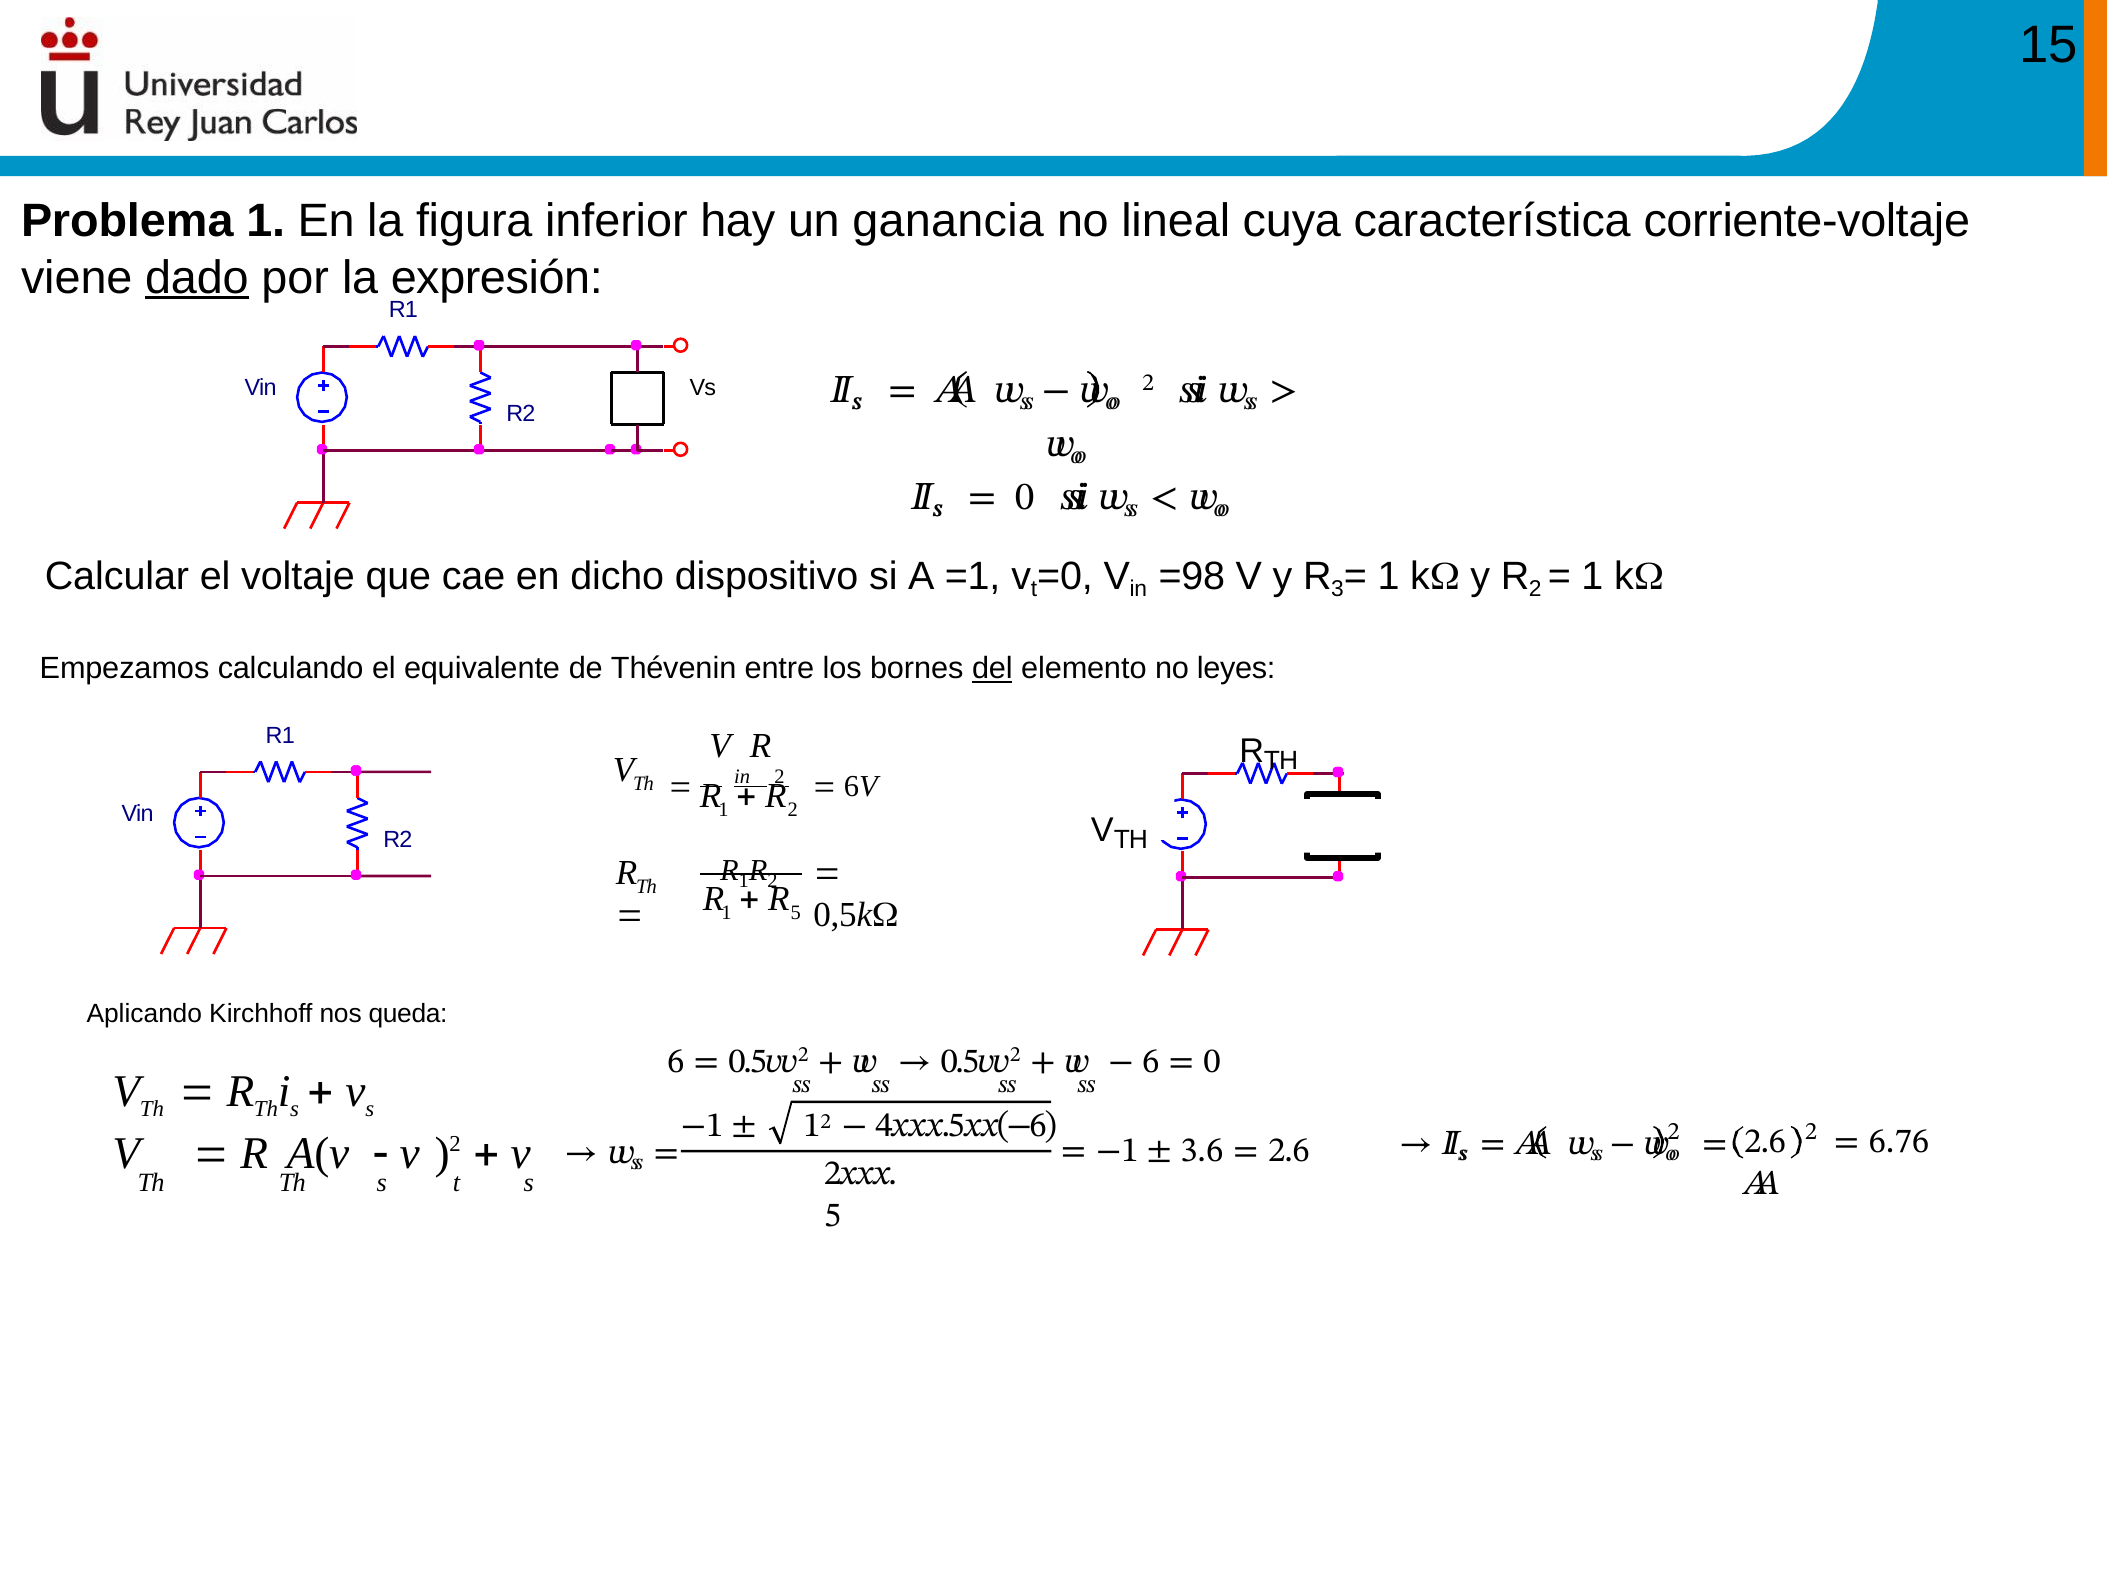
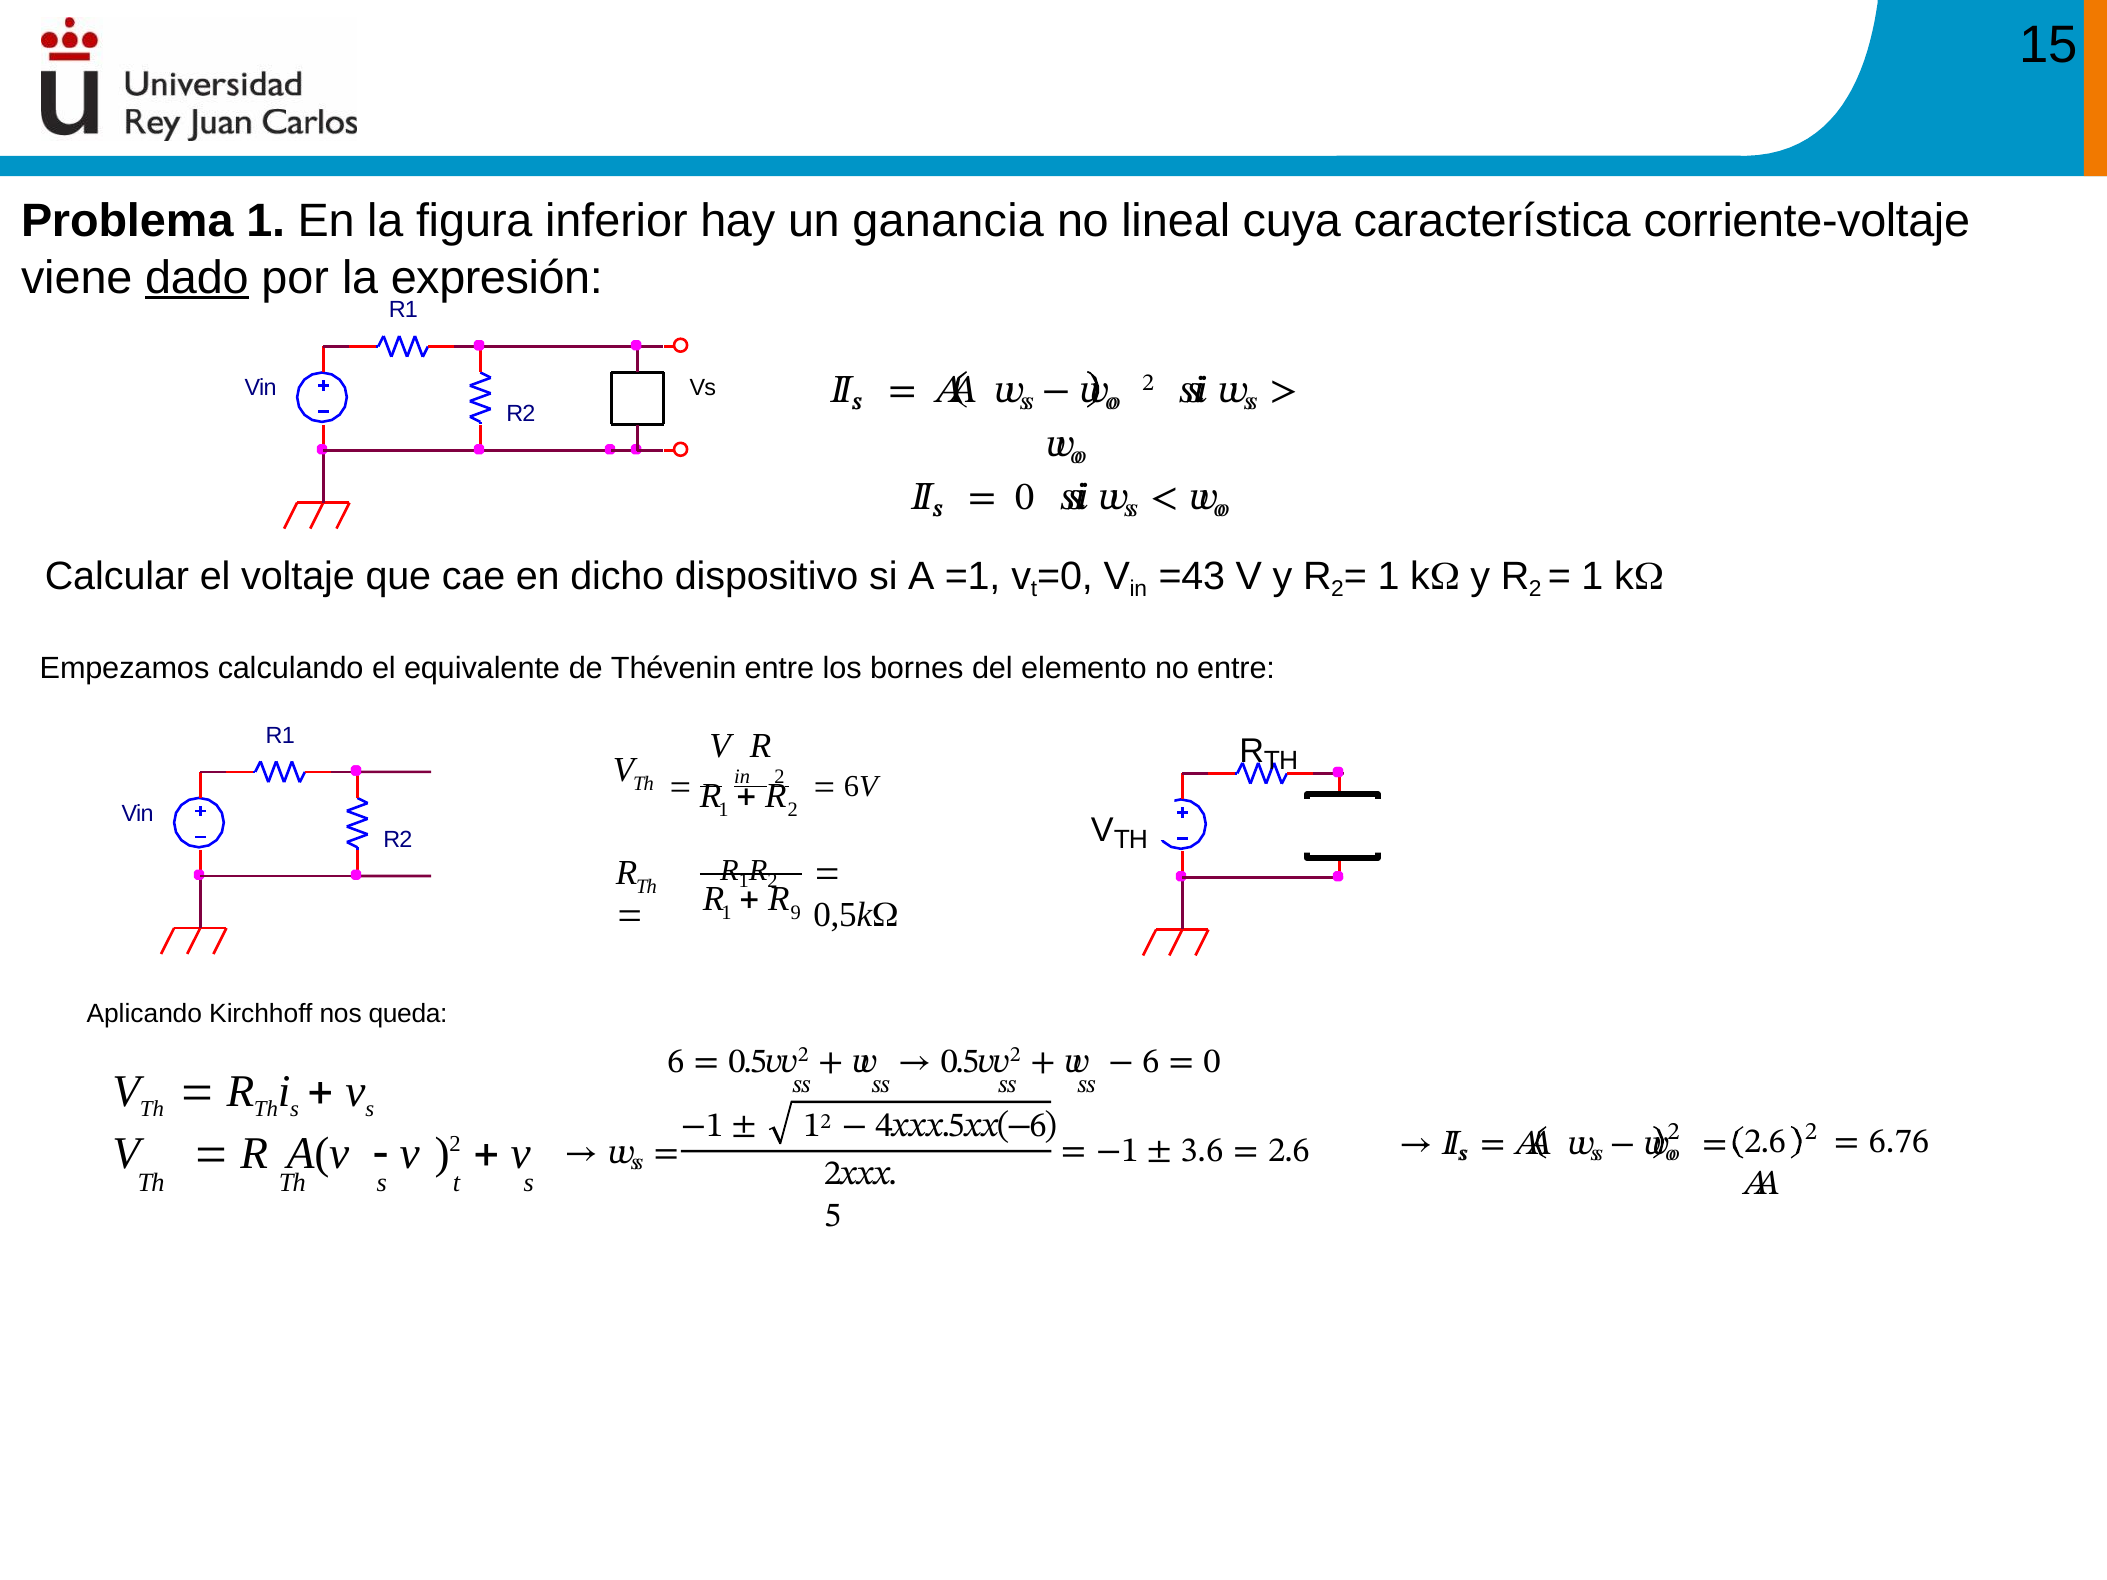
=98: =98 -> =43 (1192, 576)
V y R 3: 3 -> 2 (1338, 589)
del underline: present -> none (992, 669)
no leyes: leyes -> entre (1236, 669)
1 5: 5 -> 9 (796, 913)
